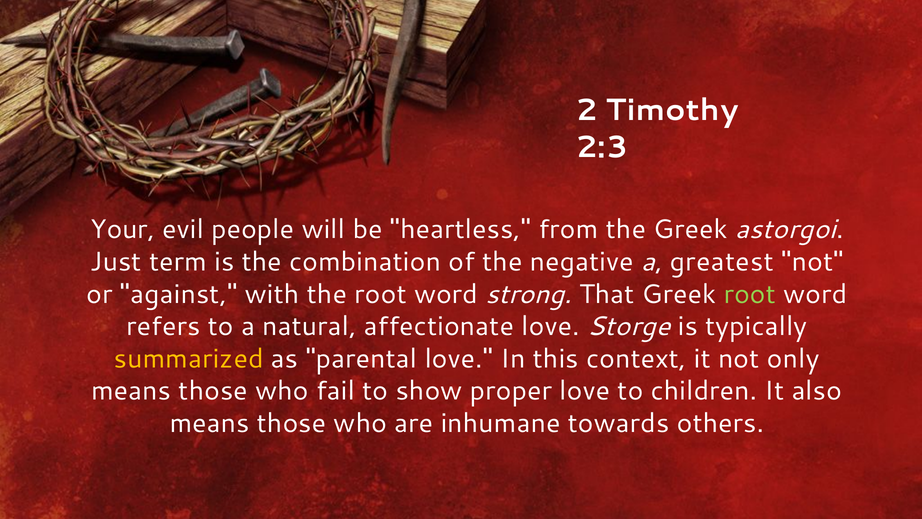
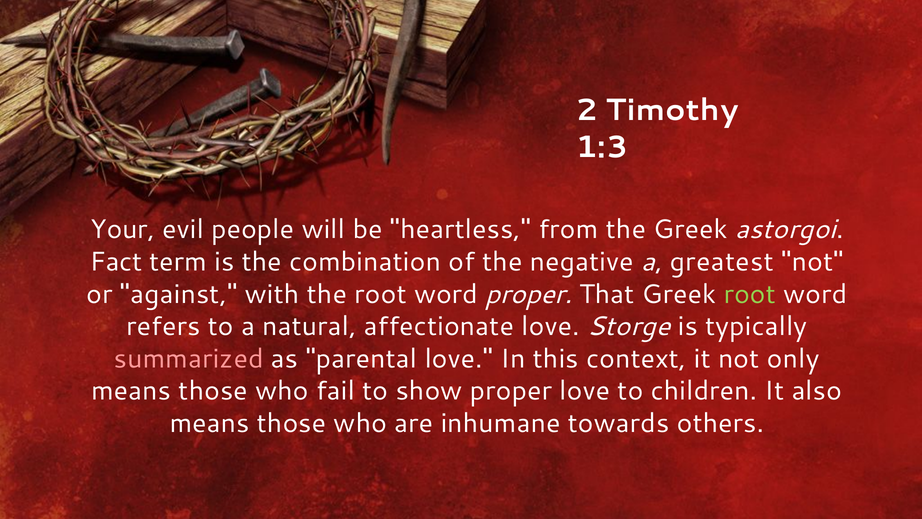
2:3: 2:3 -> 1:3 (602, 147)
Just: Just -> Fact (116, 262)
word strong: strong -> proper (529, 294)
summarized colour: yellow -> pink (189, 359)
